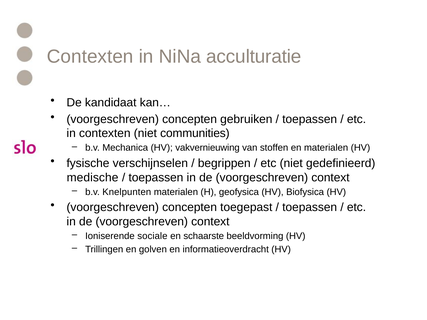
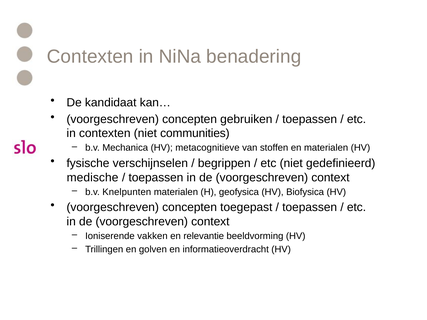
acculturatie: acculturatie -> benadering (254, 56)
vakvernieuwing: vakvernieuwing -> metacognitieve (207, 148)
sociale: sociale -> vakken (152, 236)
schaarste: schaarste -> relevantie (204, 236)
